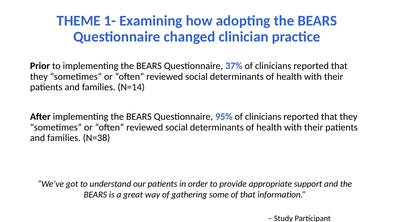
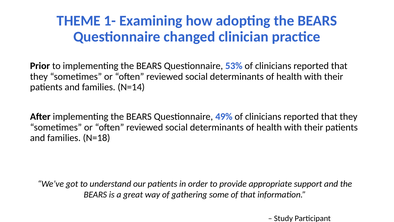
37%: 37% -> 53% (234, 66)
95%: 95% -> 49% (224, 116)
N=38: N=38 -> N=18 (97, 138)
